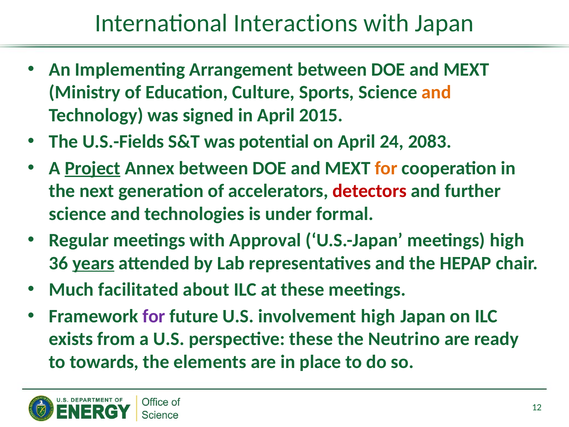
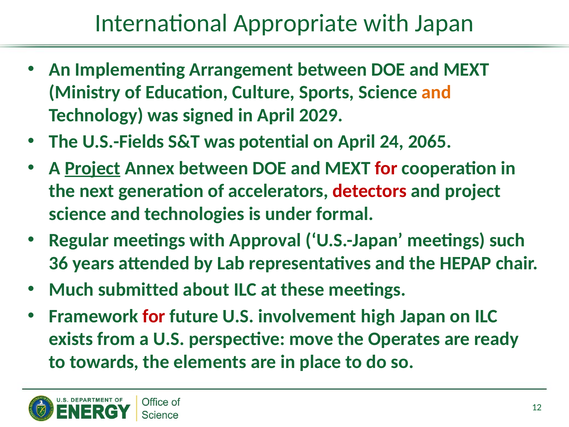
Interactions: Interactions -> Appropriate (296, 23)
2015: 2015 -> 2029 (321, 115)
2083: 2083 -> 2065 (430, 142)
for colour: orange -> red (386, 168)
and further: further -> project (473, 191)
meetings high: high -> such (507, 240)
years underline: present -> none (93, 263)
facilitated: facilitated -> submitted (138, 289)
for colour: purple -> red (154, 316)
perspective these: these -> move (311, 339)
Neutrino: Neutrino -> Operates (404, 339)
